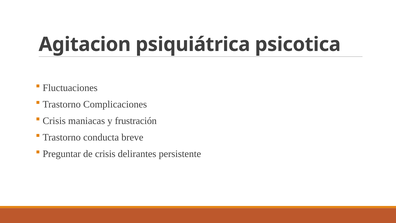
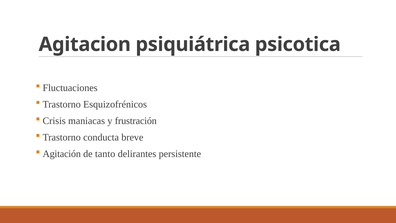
Complicaciones: Complicaciones -> Esquizofrénicos (115, 104)
Preguntar: Preguntar -> Agitación (62, 154)
de crisis: crisis -> tanto (105, 154)
